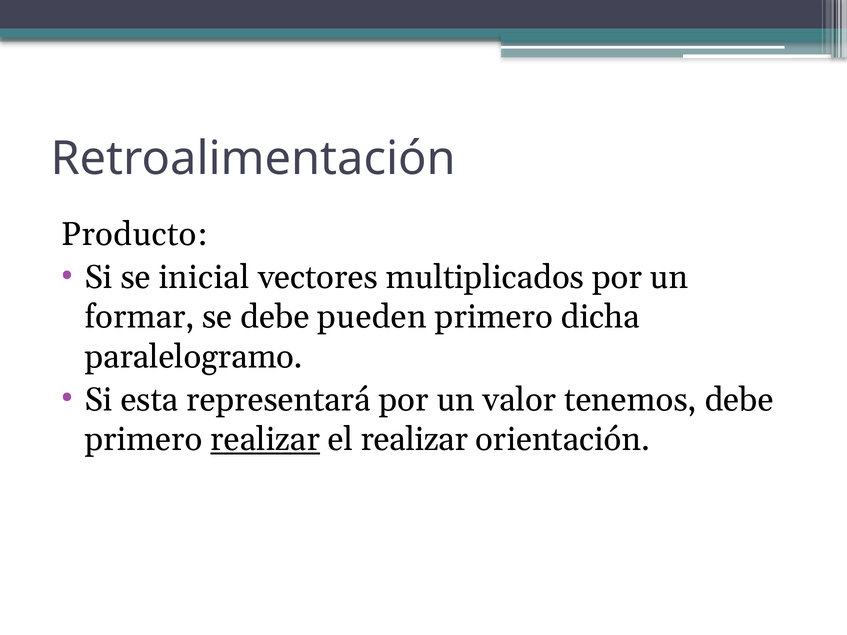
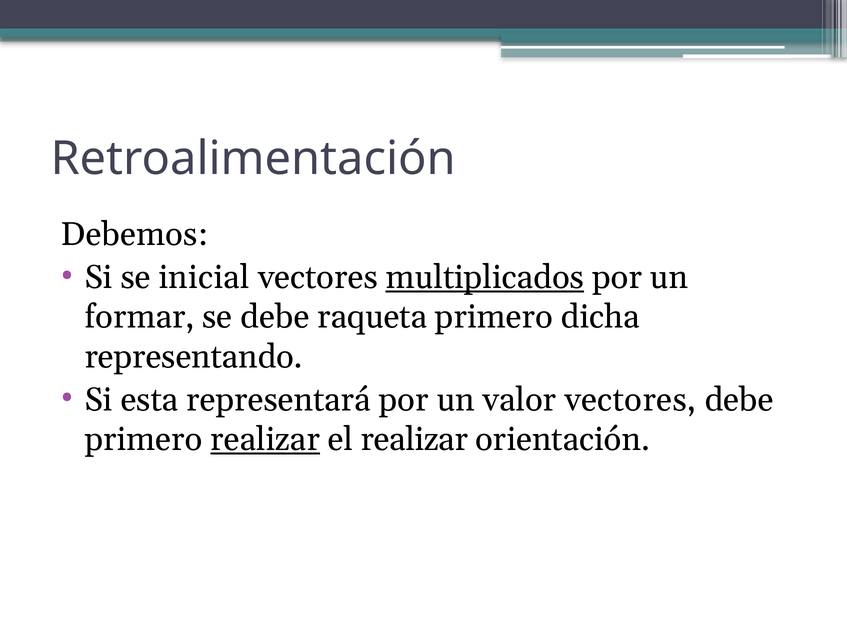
Producto: Producto -> Debemos (134, 235)
multiplicados underline: none -> present (485, 278)
pueden: pueden -> raqueta (372, 317)
paralelogramo: paralelogramo -> representando (194, 357)
valor tenemos: tenemos -> vectores (630, 400)
